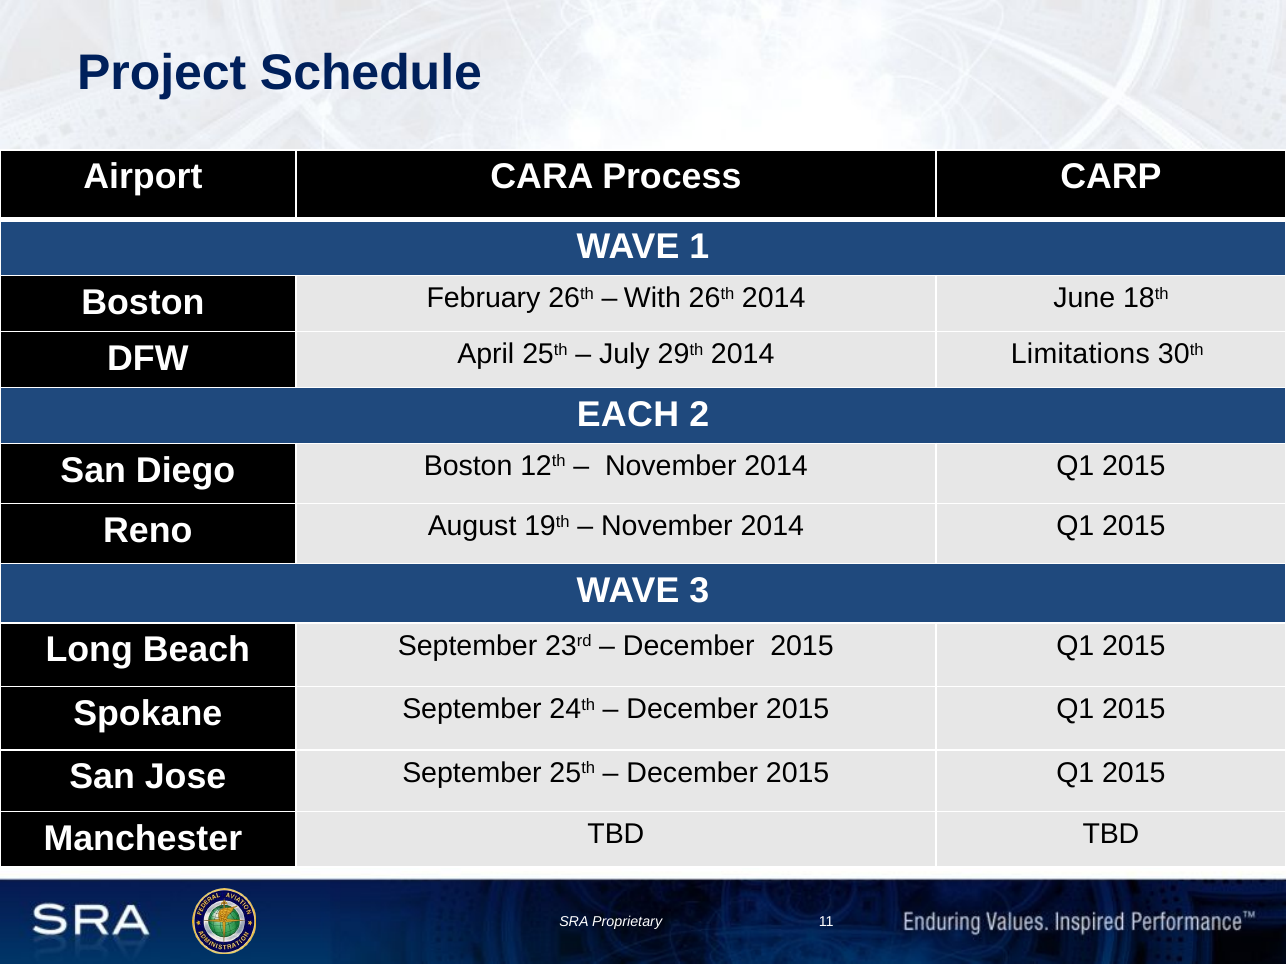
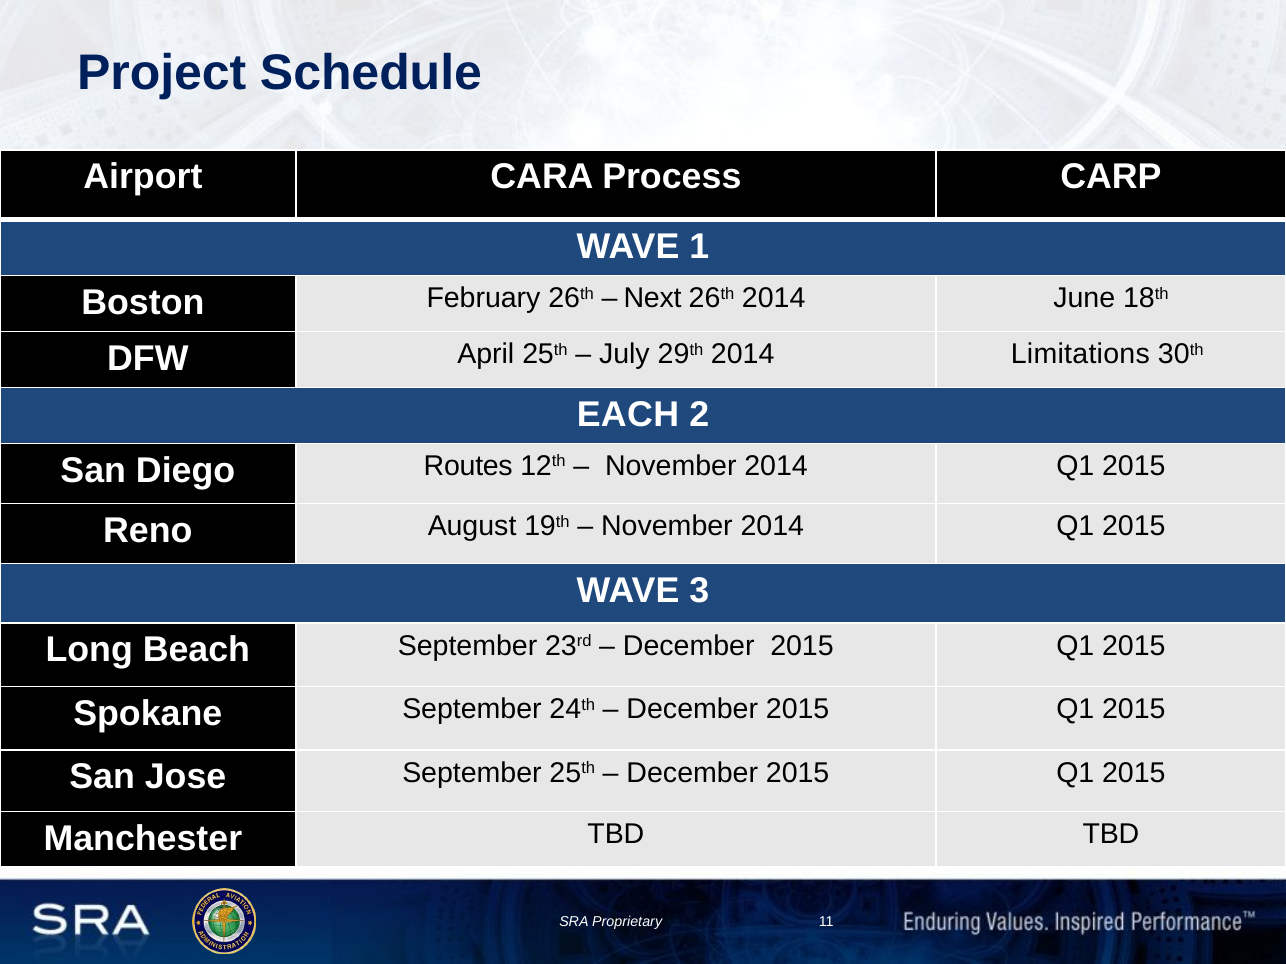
With: With -> Next (653, 299)
Diego Boston: Boston -> Routes (468, 466)
